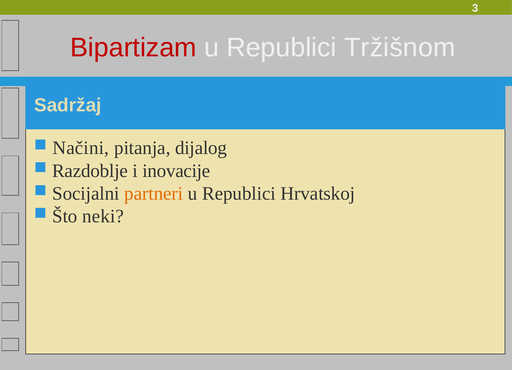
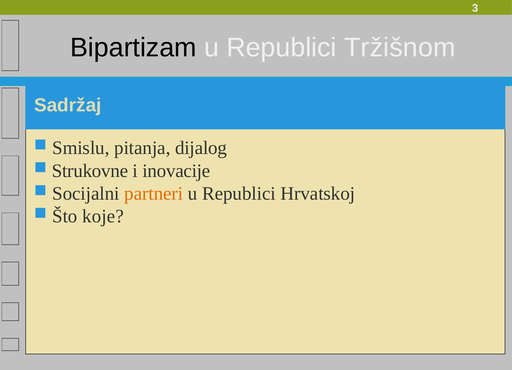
Bipartizam colour: red -> black (133, 47)
Načini: Načini -> Smislu (81, 148)
Razdoblje: Razdoblje -> Strukovne (90, 171)
neki: neki -> koje (103, 216)
